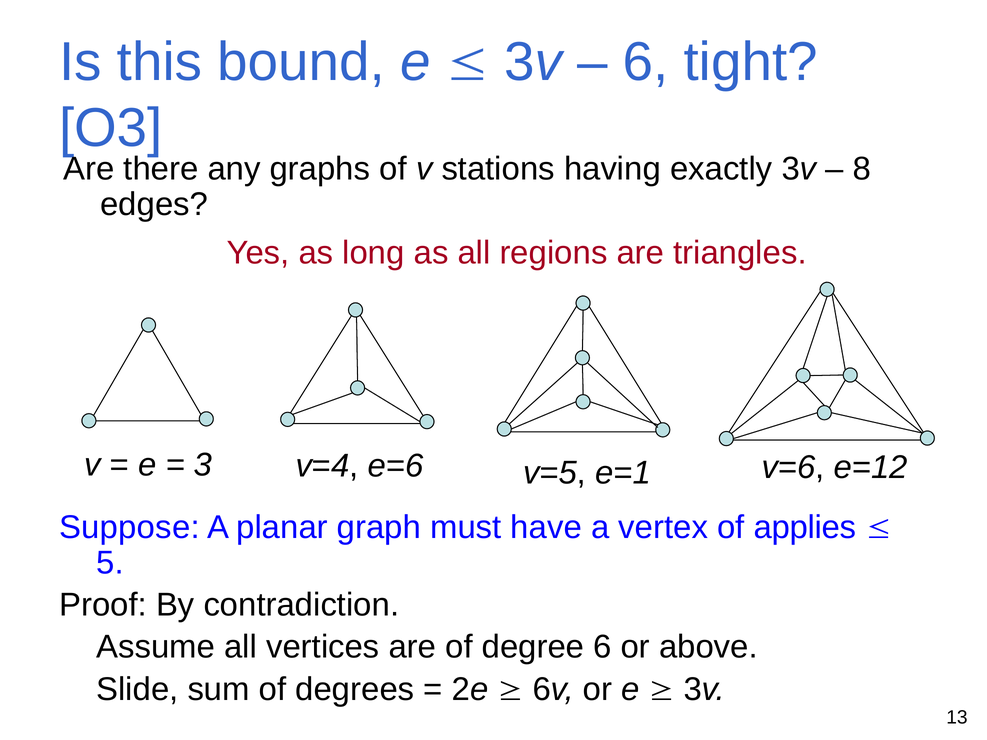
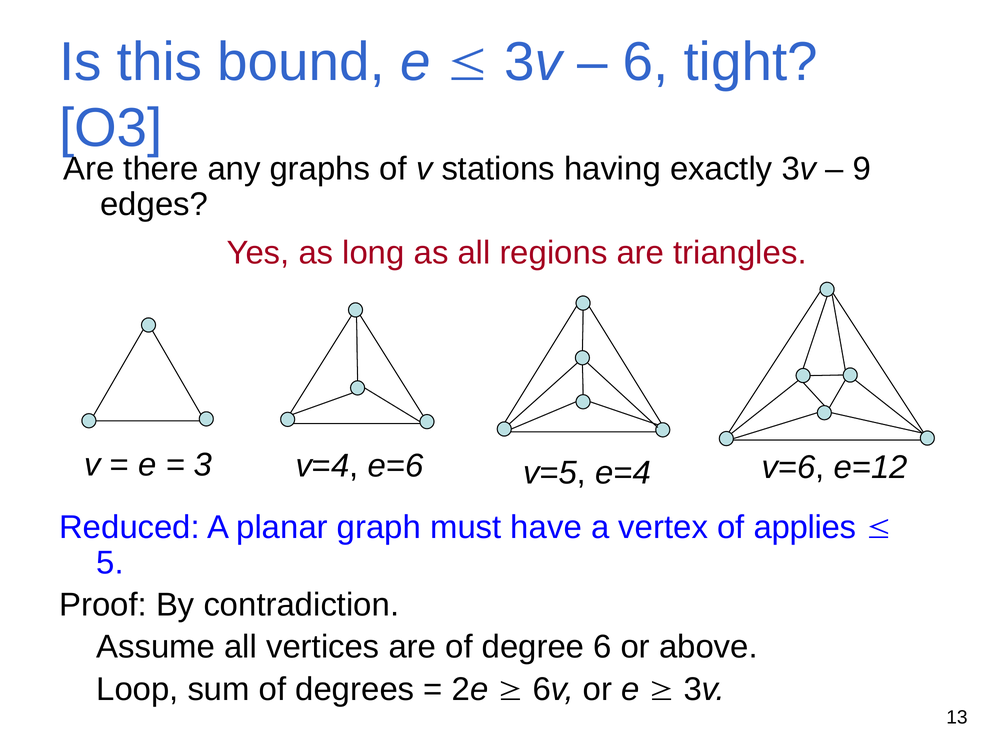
8: 8 -> 9 (862, 169)
e=1: e=1 -> e=4 (623, 473)
Suppose: Suppose -> Reduced (130, 528)
Slide: Slide -> Loop (137, 689)
